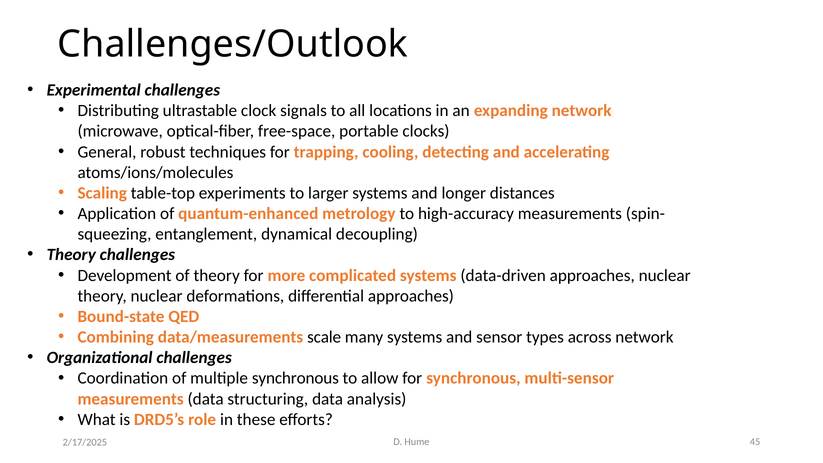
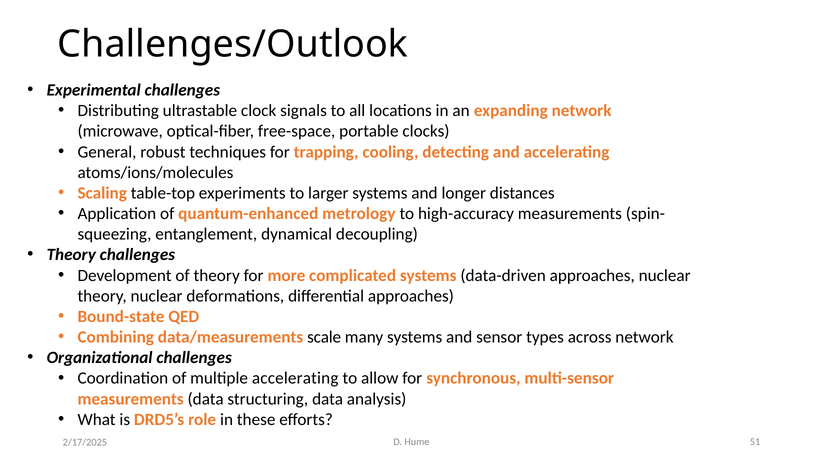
multiple synchronous: synchronous -> accelerating (295, 378)
45: 45 -> 51 (755, 442)
